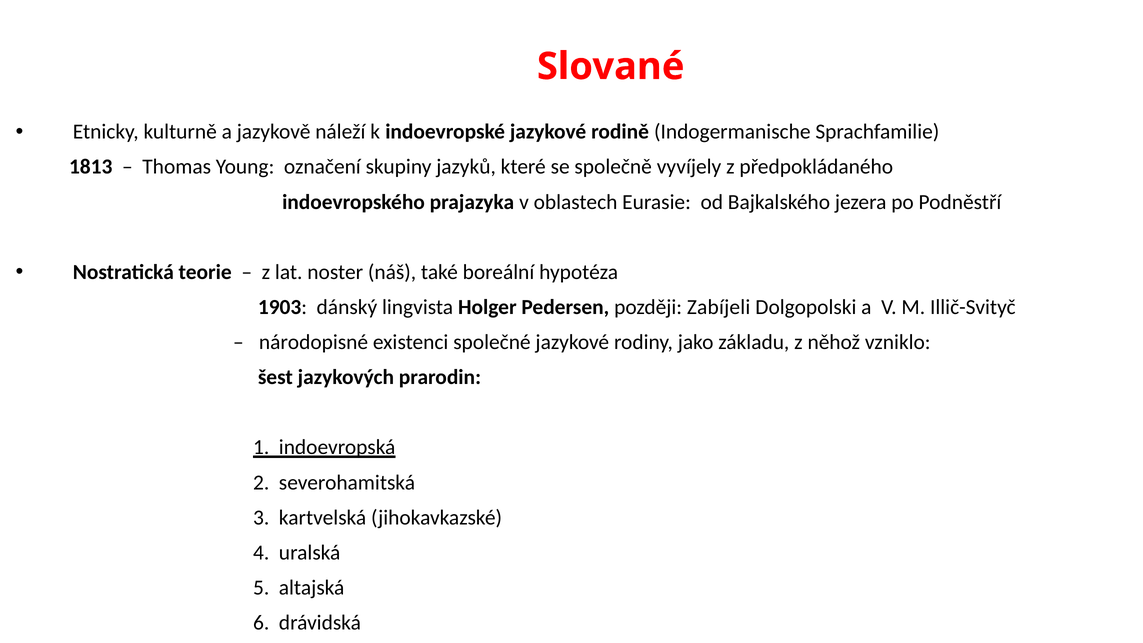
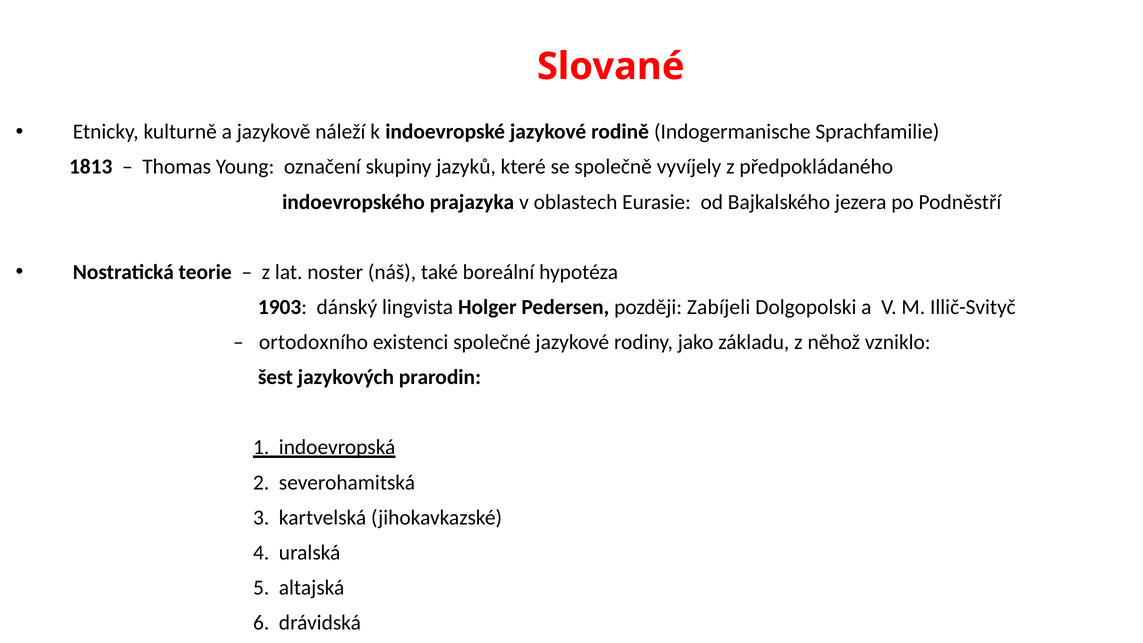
národopisné: národopisné -> ortodoxního (313, 342)
